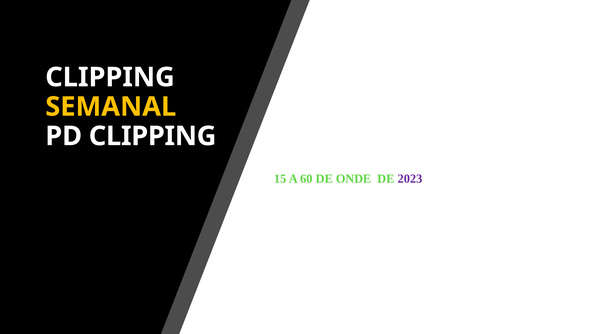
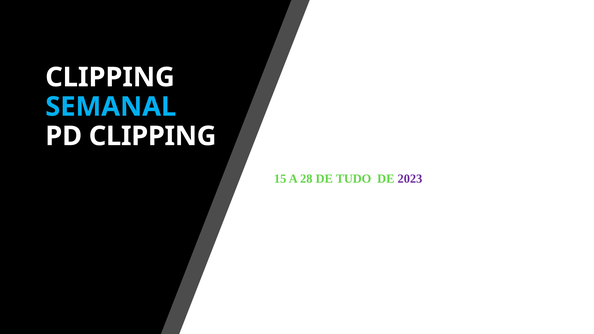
SEMANAL colour: yellow -> light blue (111, 107)
60: 60 -> 28 (306, 179)
ONDE: ONDE -> TUDO (354, 179)
